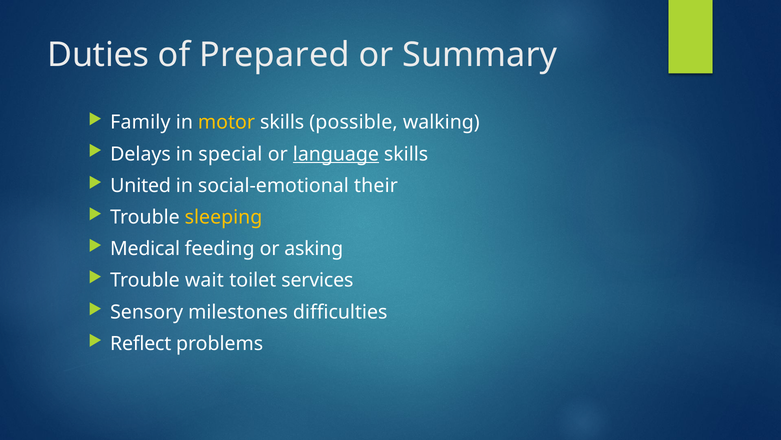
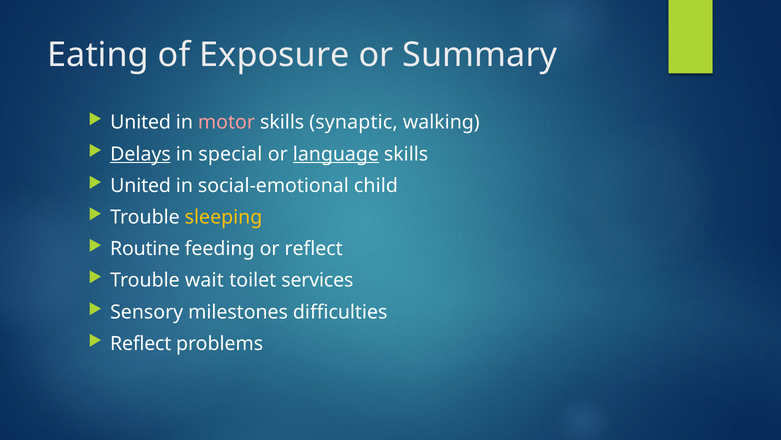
Duties: Duties -> Eating (98, 55)
Prepared: Prepared -> Exposure (274, 55)
Family: Family -> United (141, 122)
motor colour: yellow -> pink (226, 122)
possible: possible -> synaptic (354, 122)
Delays underline: none -> present (140, 154)
their: their -> child (376, 185)
Medical: Medical -> Routine (145, 249)
or asking: asking -> reflect (314, 249)
